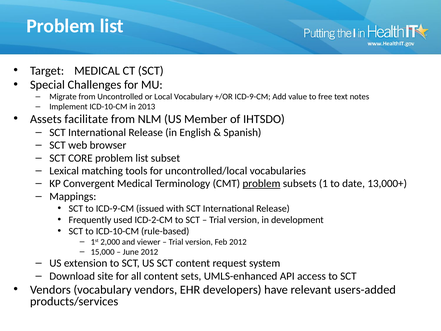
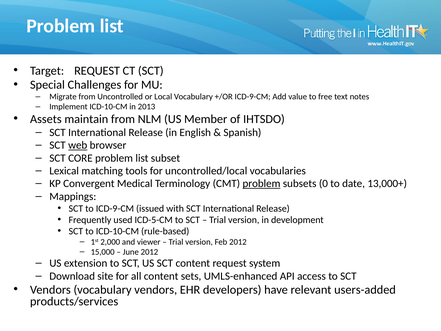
Target MEDICAL: MEDICAL -> REQUEST (97, 71)
facilitate: facilitate -> maintain (86, 119)
web underline: none -> present (78, 145)
1: 1 -> 0 (323, 184)
ICD-2-CM: ICD-2-CM -> ICD-5-CM (154, 220)
